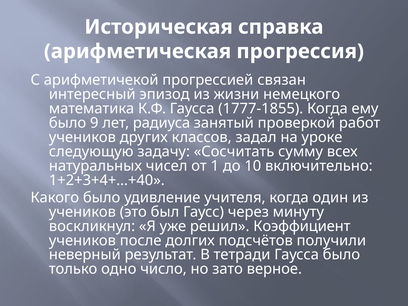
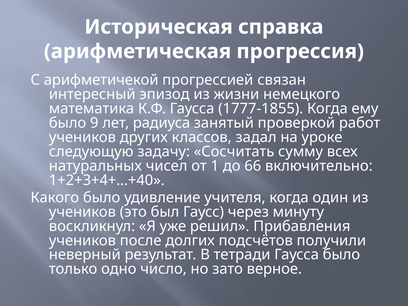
10: 10 -> 66 (253, 166)
Коэффициент: Коэффициент -> Прибавления (302, 226)
